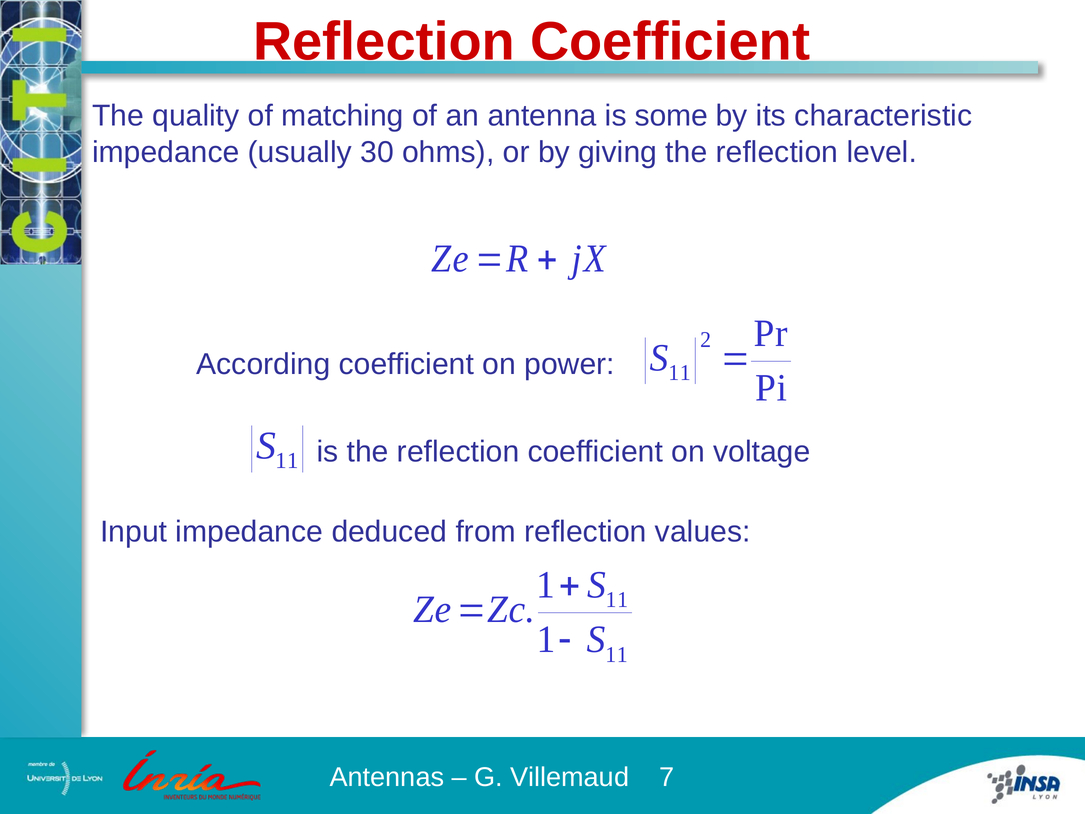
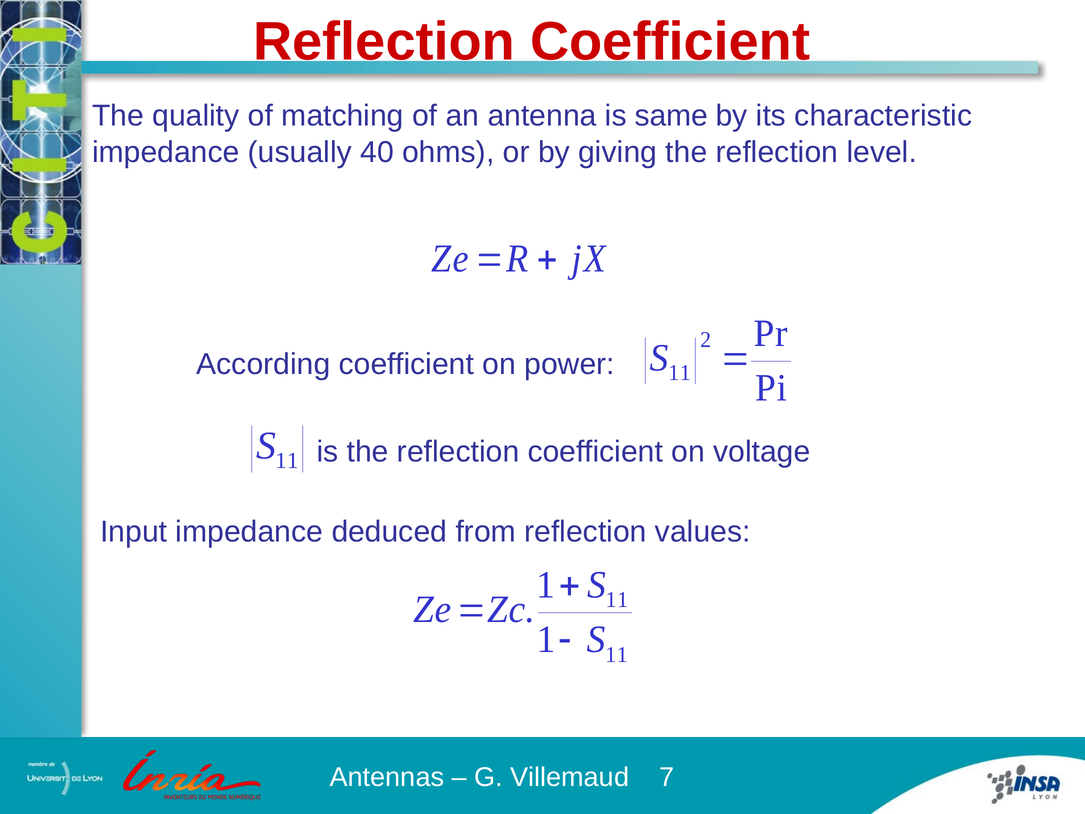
some: some -> same (671, 116)
30: 30 -> 40 (377, 152)
